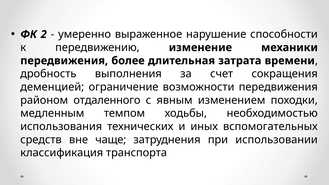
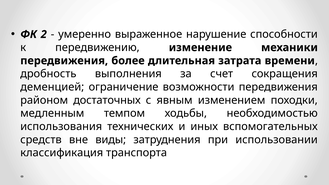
отдаленного: отдаленного -> достаточных (107, 100)
чаще: чаще -> виды (111, 140)
